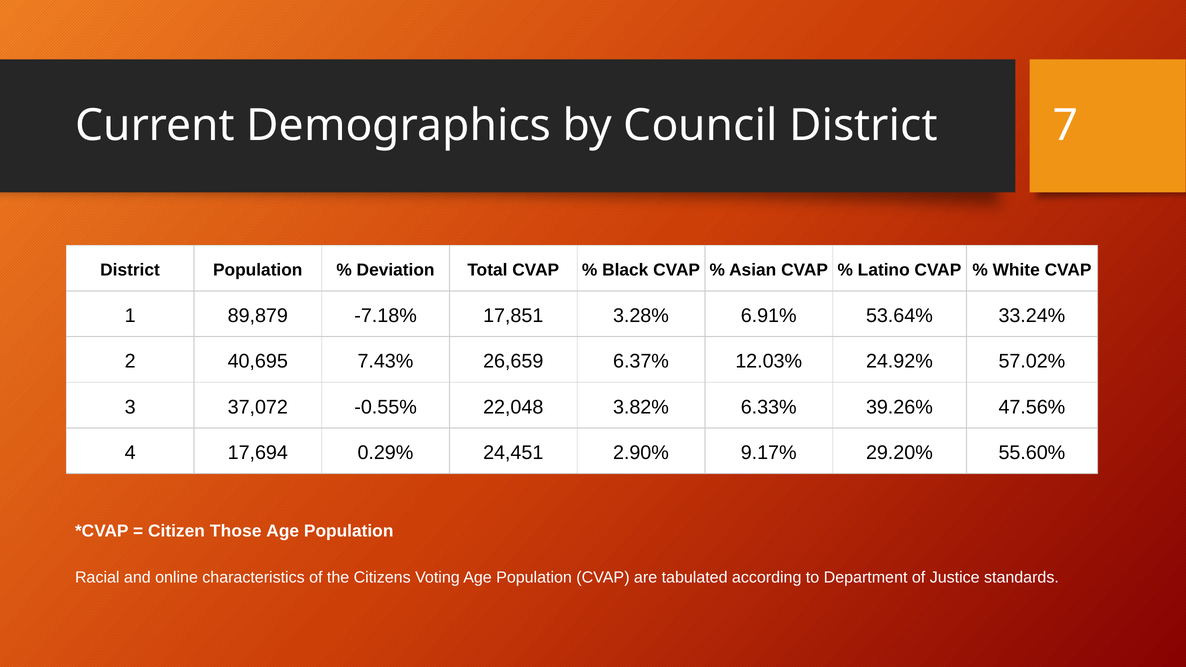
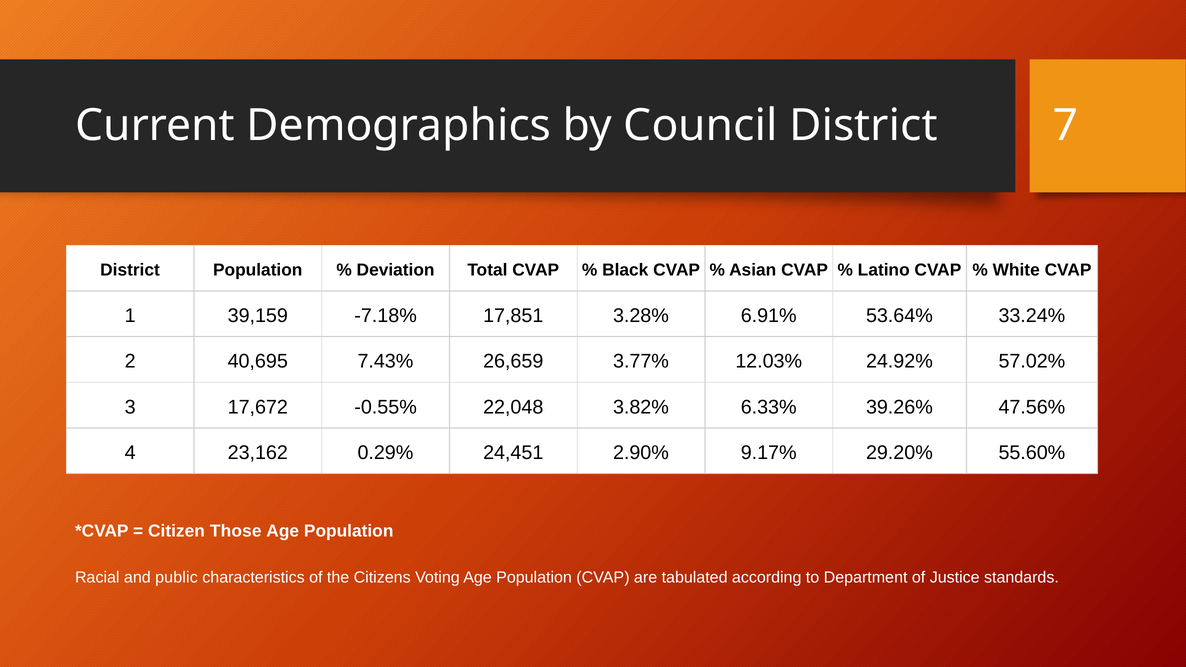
89,879: 89,879 -> 39,159 (258, 316)
6.37%: 6.37% -> 3.77% (641, 361)
37,072: 37,072 -> 17,672 (258, 407)
17,694: 17,694 -> 23,162 (258, 453)
online: online -> public (176, 578)
